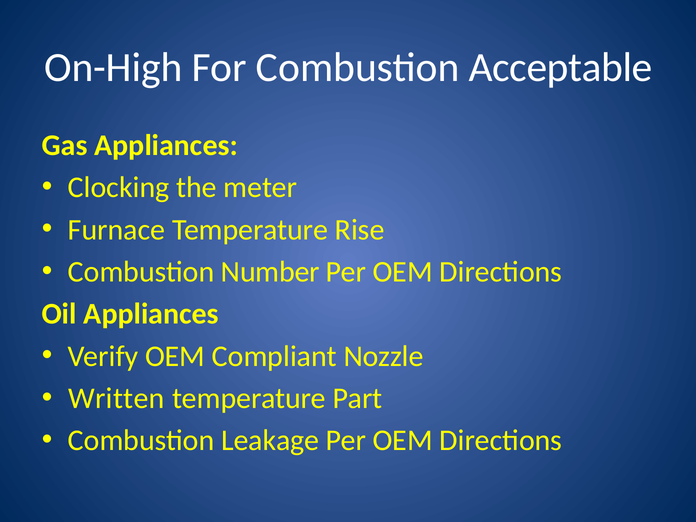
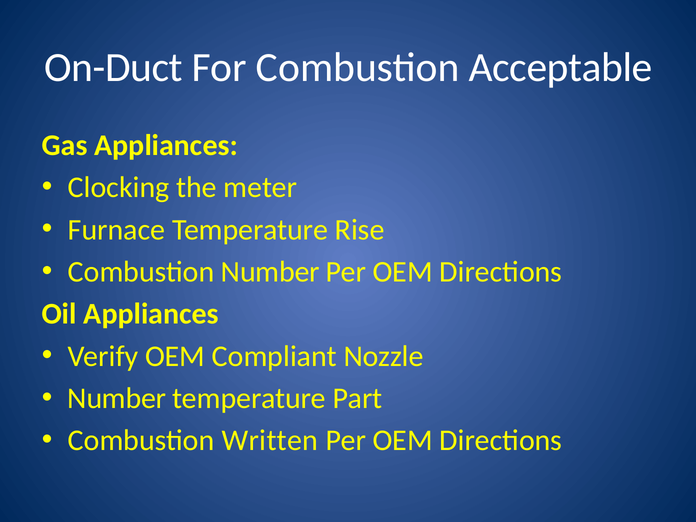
On-High: On-High -> On-Duct (113, 67)
Written: Written -> Number (117, 398)
Leakage: Leakage -> Written (270, 441)
